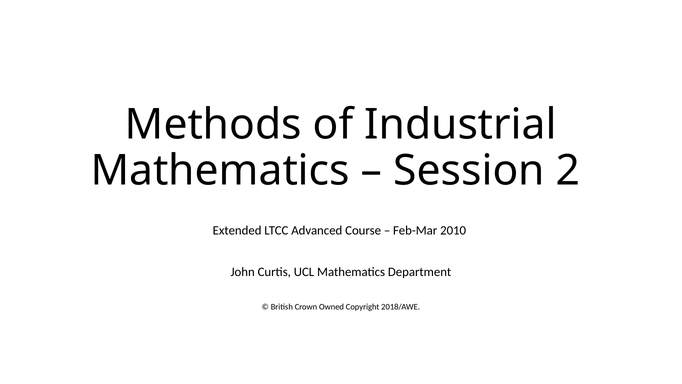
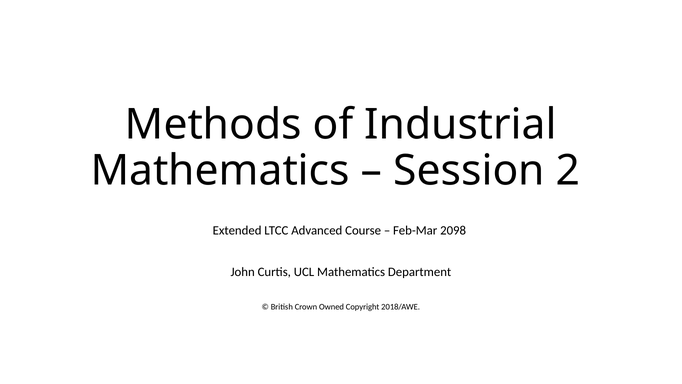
2010: 2010 -> 2098 (453, 230)
